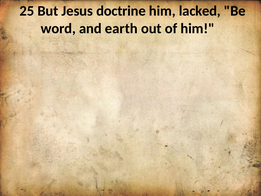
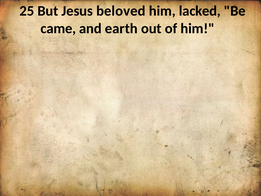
doctrine: doctrine -> beloved (121, 11)
word: word -> came (58, 28)
